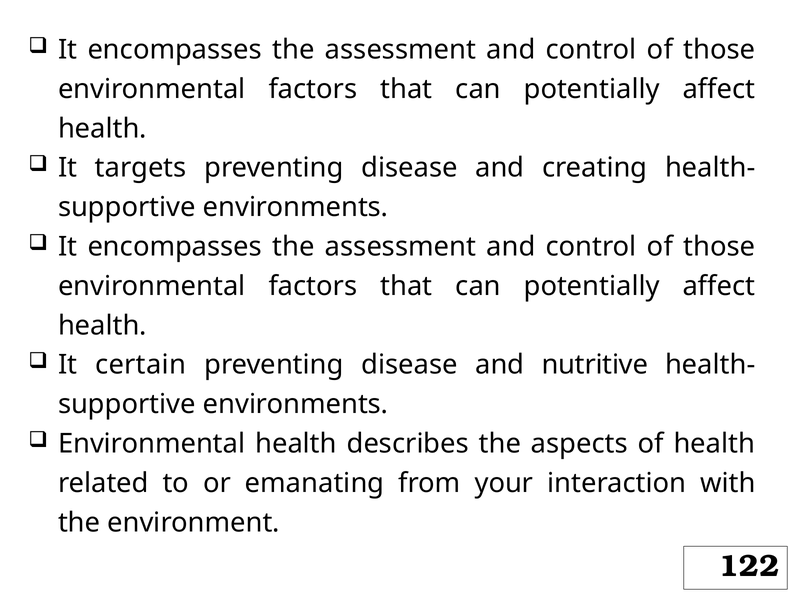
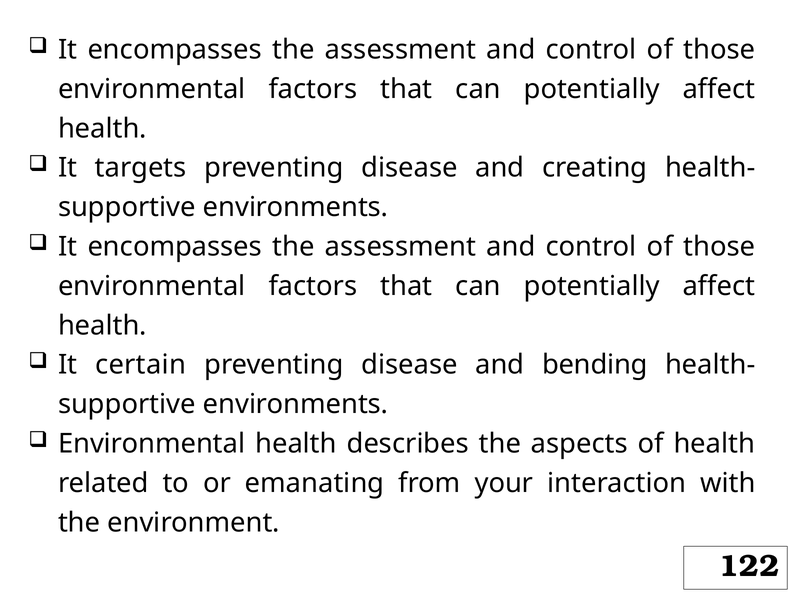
nutritive: nutritive -> bending (595, 365)
